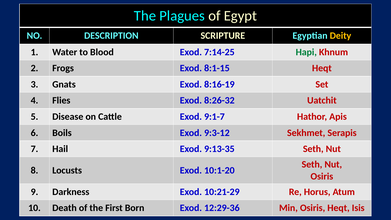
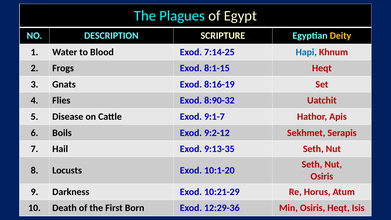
Hapi colour: green -> blue (306, 52)
8:26-32: 8:26-32 -> 8:90-32 (219, 100)
9:3-12: 9:3-12 -> 9:2-12 (217, 133)
